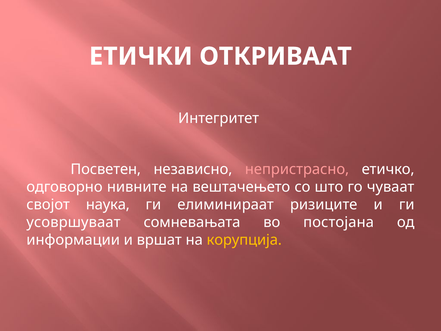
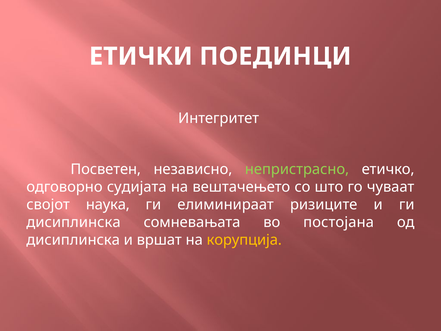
ОТКРИВААТ: ОТКРИВААТ -> ПОЕДИНЦИ (275, 56)
непристрасно colour: pink -> light green (297, 169)
нивните: нивните -> судијата (137, 187)
усовршуваат: усовршуваат -> дисиплинска (73, 222)
информации: информации -> дисиплинска (73, 240)
